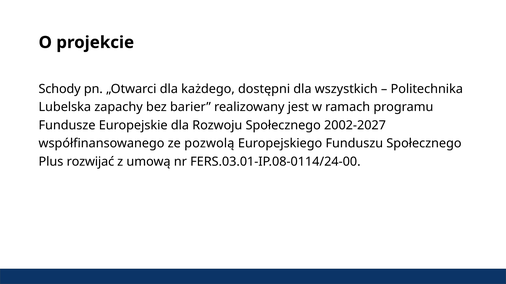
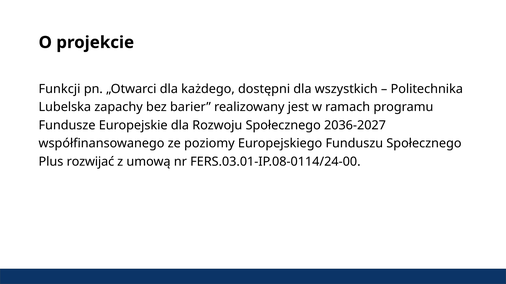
Schody: Schody -> Funkcji (60, 89)
2002-2027: 2002-2027 -> 2036-2027 (355, 126)
pozwolą: pozwolą -> poziomy (209, 144)
